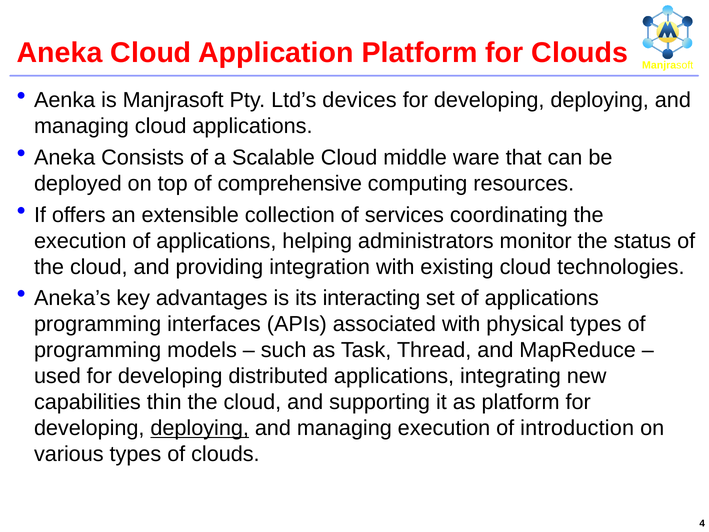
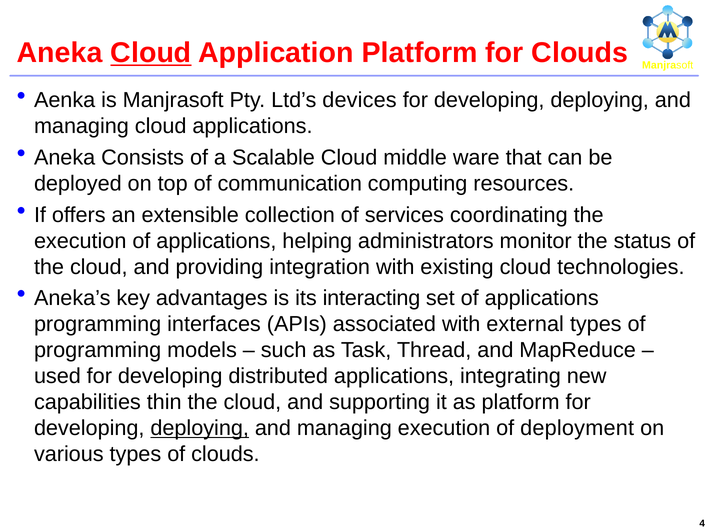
Cloud underline: none -> present (151, 53)
comprehensive: comprehensive -> communication (290, 183)
physical: physical -> external (525, 324)
introduction: introduction -> deployment (577, 428)
